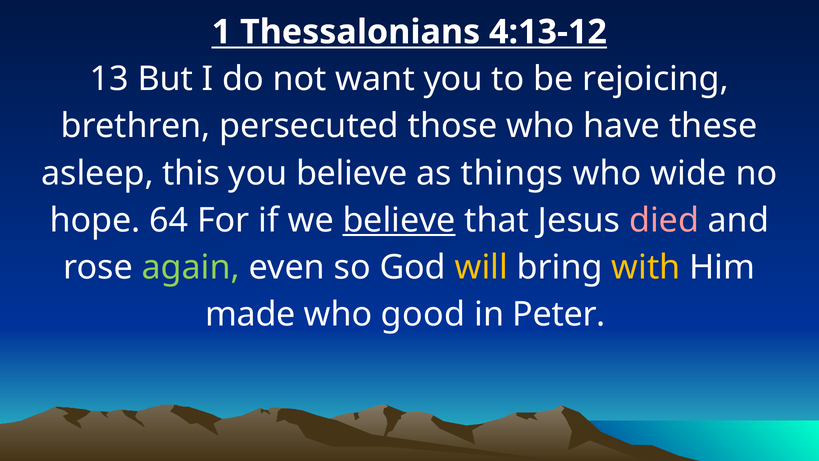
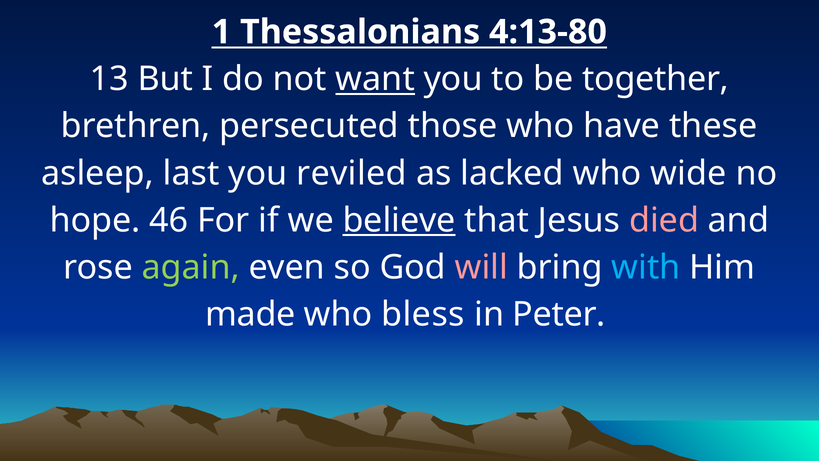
4:13-12: 4:13-12 -> 4:13-80 (548, 32)
want underline: none -> present (375, 79)
rejoicing: rejoicing -> together (656, 79)
this: this -> last (191, 173)
you believe: believe -> reviled (352, 173)
things: things -> lacked (512, 173)
64: 64 -> 46 (169, 220)
will colour: yellow -> pink (481, 267)
with colour: yellow -> light blue (646, 267)
good: good -> bless (423, 314)
